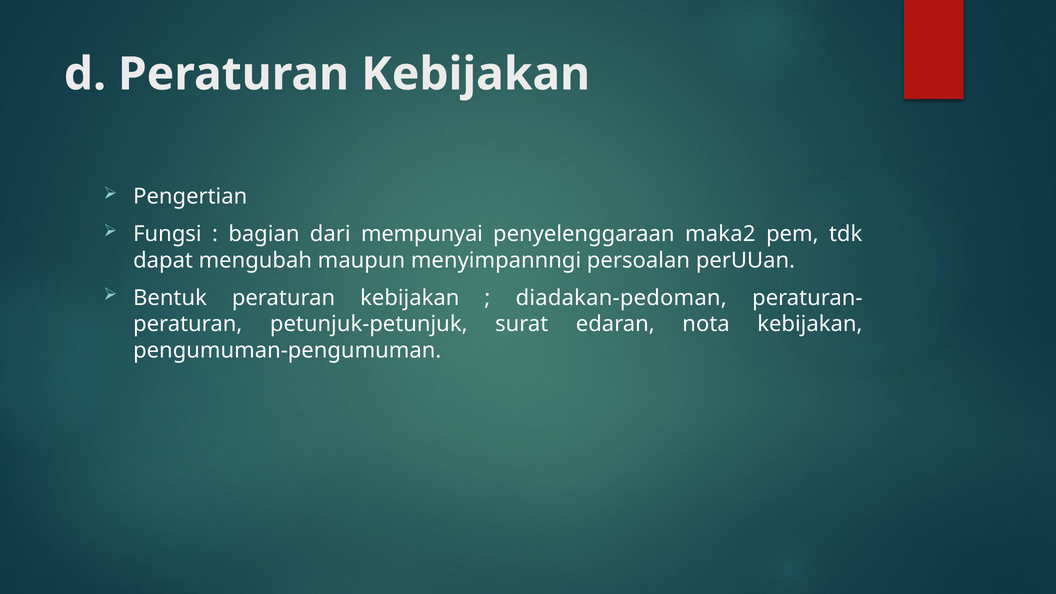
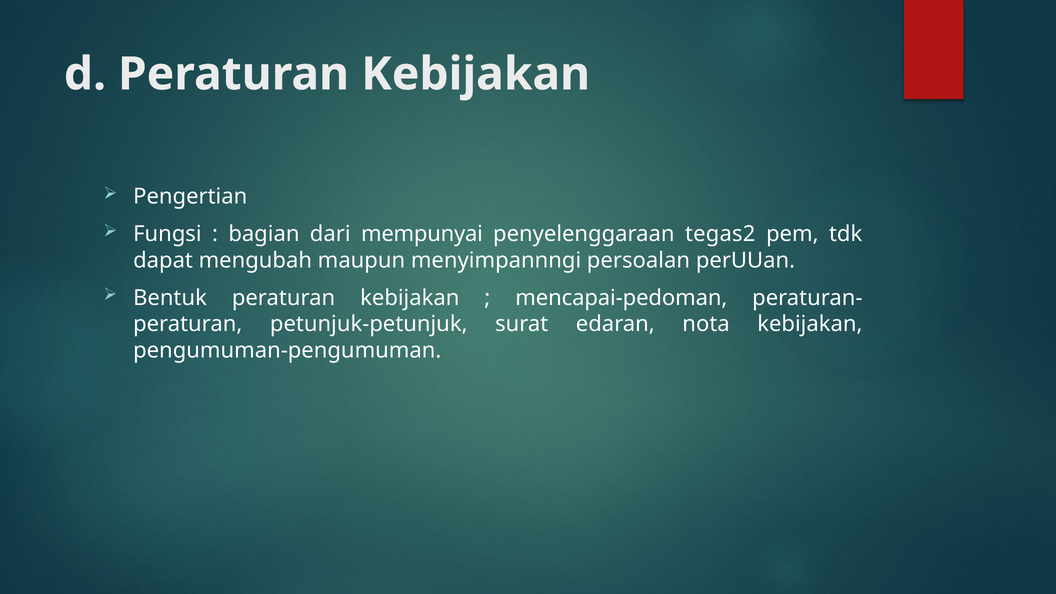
maka2: maka2 -> tegas2 (720, 234)
diadakan-pedoman: diadakan-pedoman -> mencapai-pedoman (621, 298)
